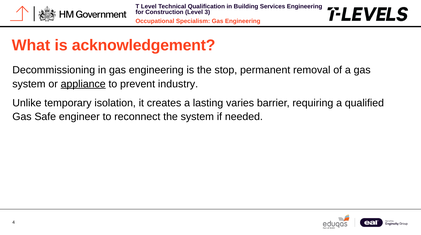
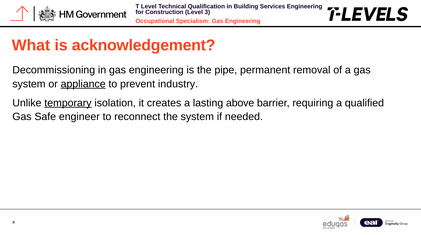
stop: stop -> pipe (226, 70)
temporary underline: none -> present (68, 103)
varies: varies -> above (240, 103)
